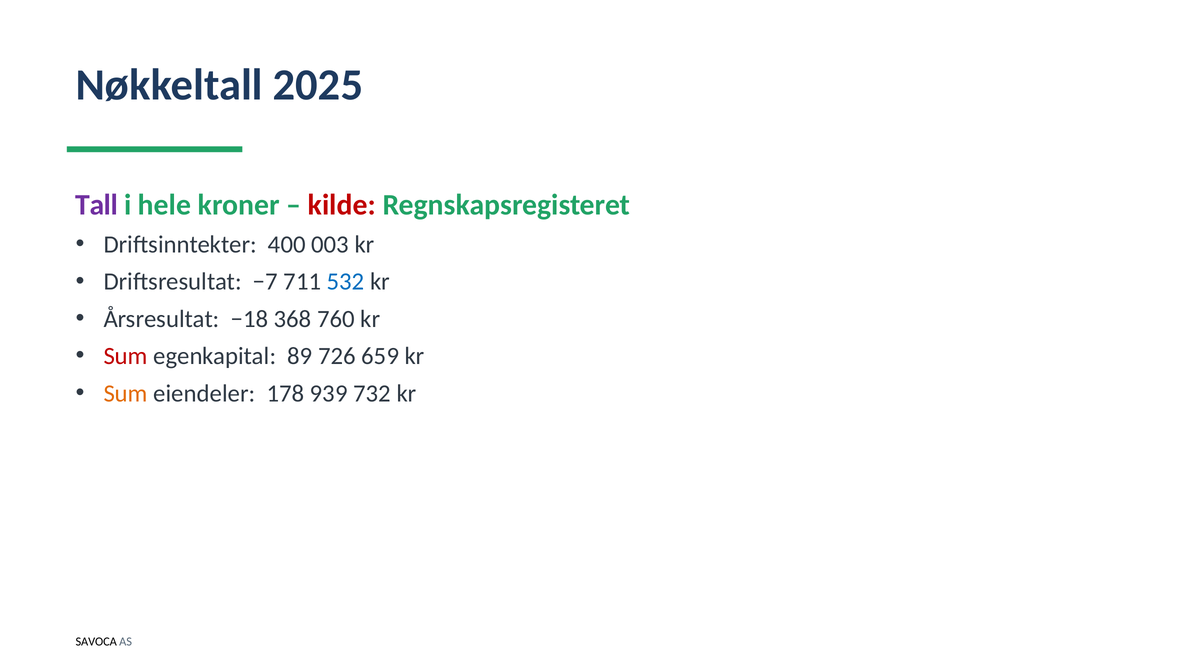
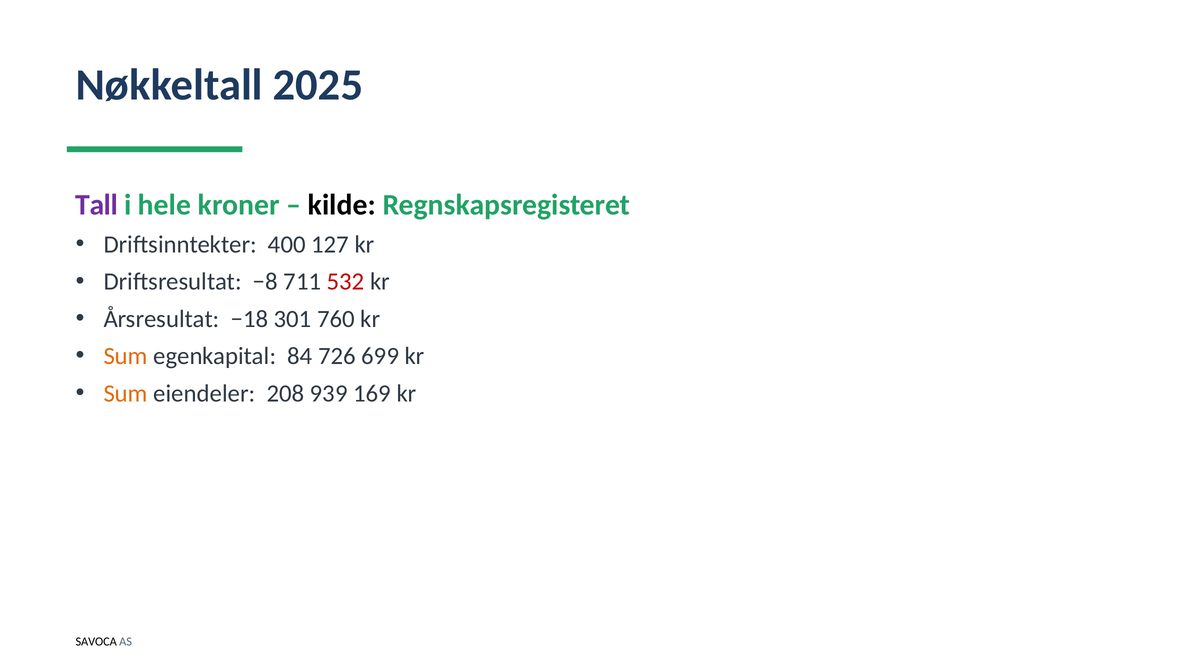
kilde colour: red -> black (342, 205)
003: 003 -> 127 (330, 244)
−7: −7 -> −8 (265, 282)
532 colour: blue -> red (346, 282)
368: 368 -> 301 (293, 319)
Sum colour: red -> orange (126, 356)
89: 89 -> 84 (300, 356)
659: 659 -> 699 (380, 356)
178: 178 -> 208 (285, 393)
732: 732 -> 169 (372, 393)
